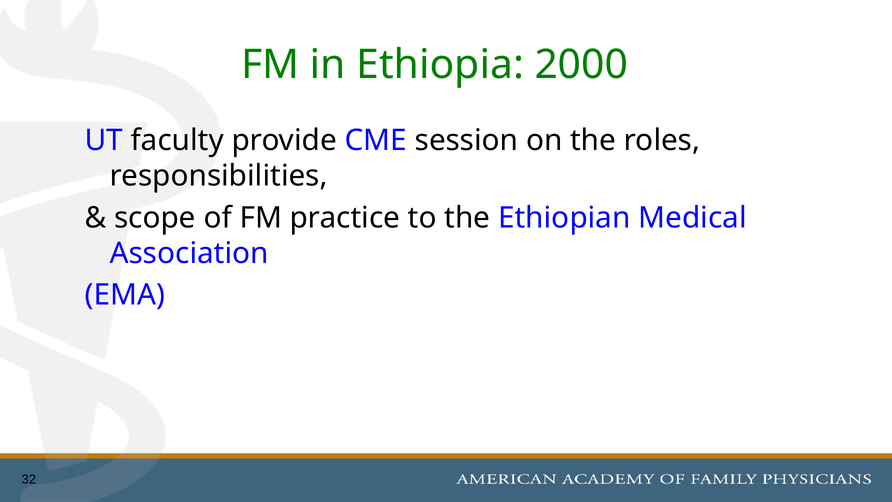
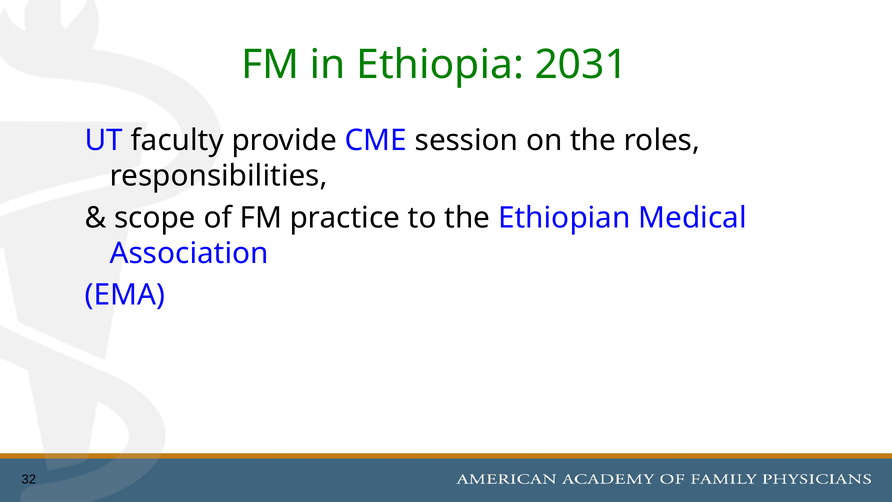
2000: 2000 -> 2031 (581, 65)
